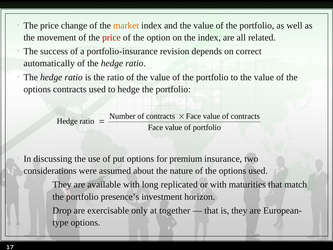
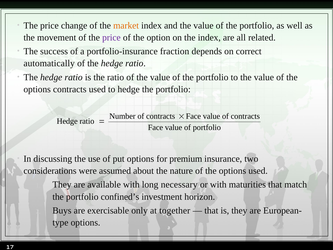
price colour: red -> purple (111, 37)
revision: revision -> fraction (175, 51)
replicated: replicated -> necessary (179, 184)
presence’s: presence’s -> confined’s (120, 197)
Drop: Drop -> Buys (62, 210)
